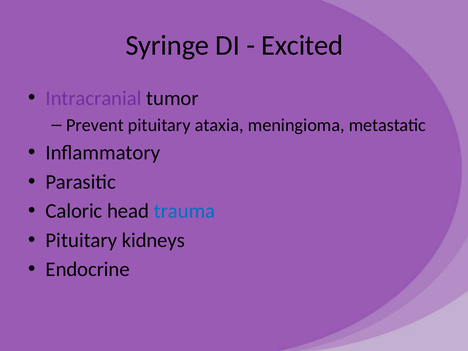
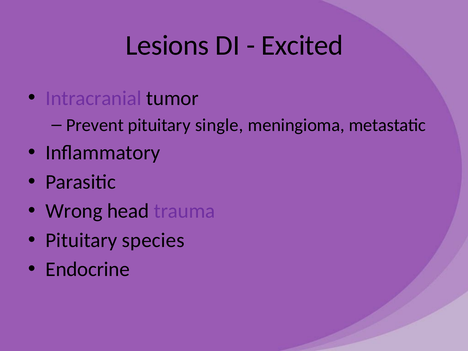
Syringe: Syringe -> Lesions (167, 45)
ataxia: ataxia -> single (219, 125)
Caloric: Caloric -> Wrong (74, 211)
trauma colour: blue -> purple (185, 211)
kidneys: kidneys -> species (153, 240)
